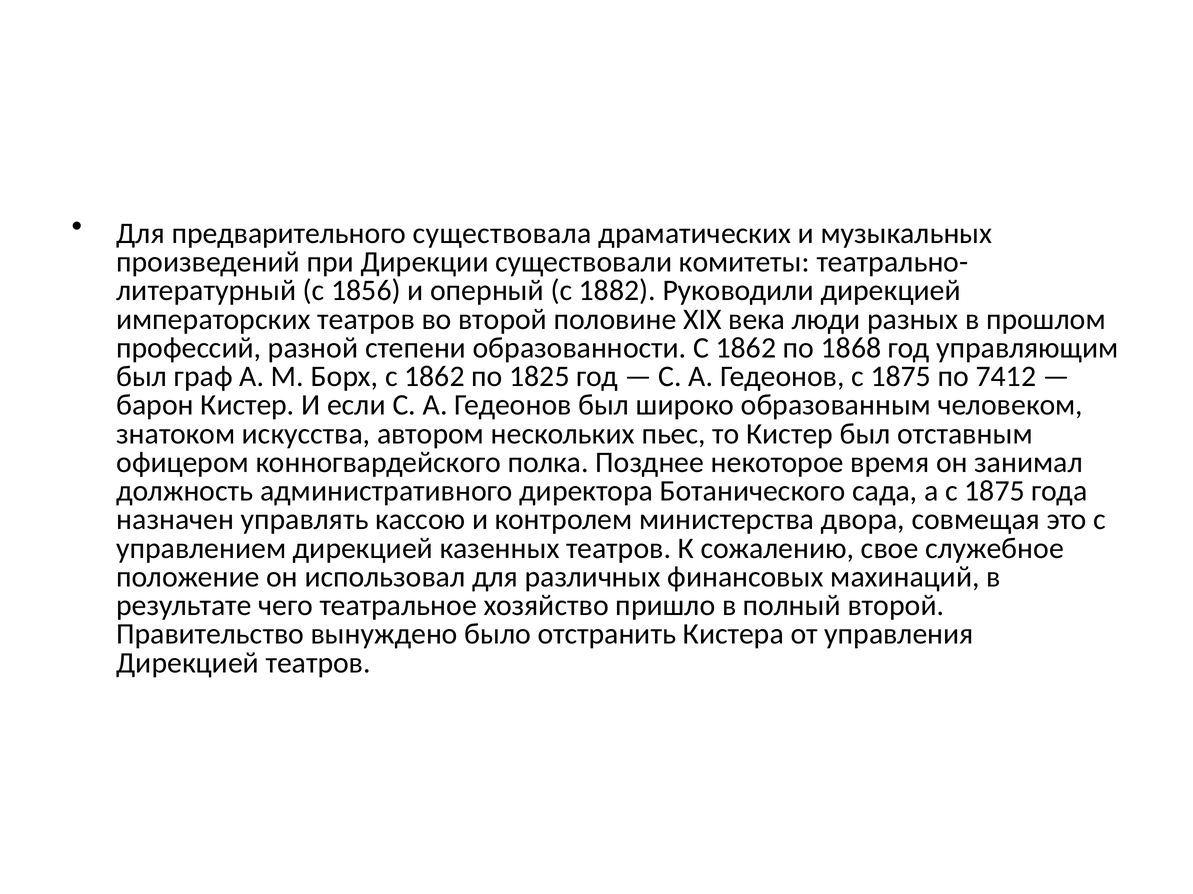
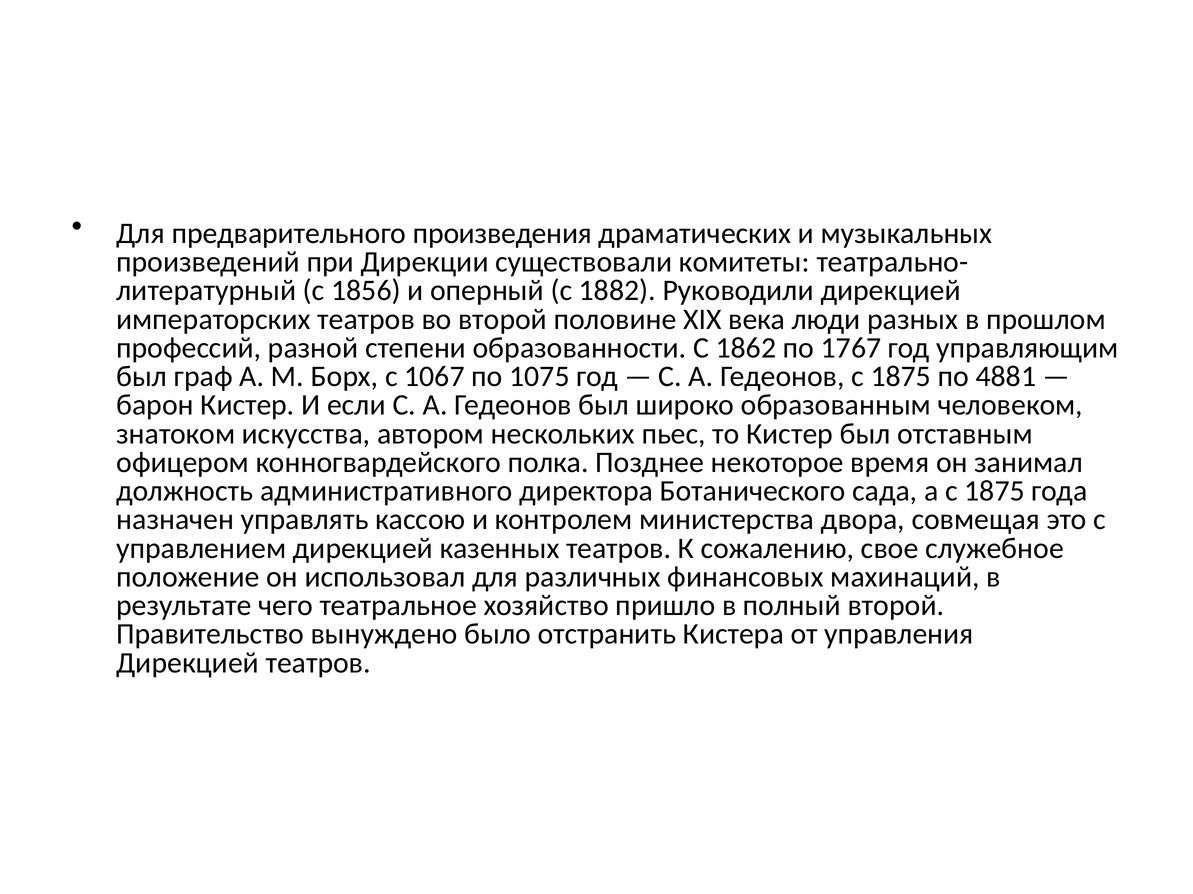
существовала: существовала -> произведения (503, 234)
1868: 1868 -> 1767 (851, 348)
Борх с 1862: 1862 -> 1067 (434, 377)
1825: 1825 -> 1075 (539, 377)
7412: 7412 -> 4881 (1006, 377)
